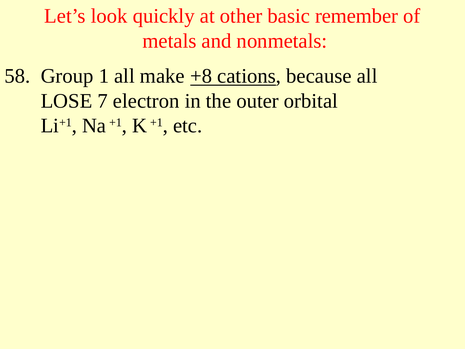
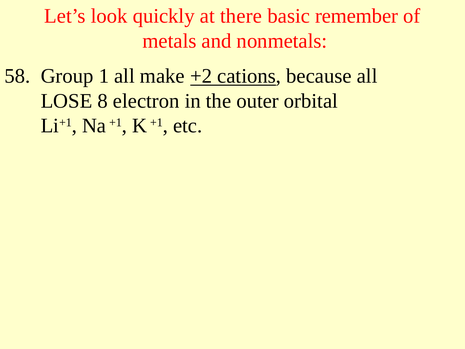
other: other -> there (241, 16)
+8: +8 -> +2 (201, 76)
7: 7 -> 8 (103, 101)
